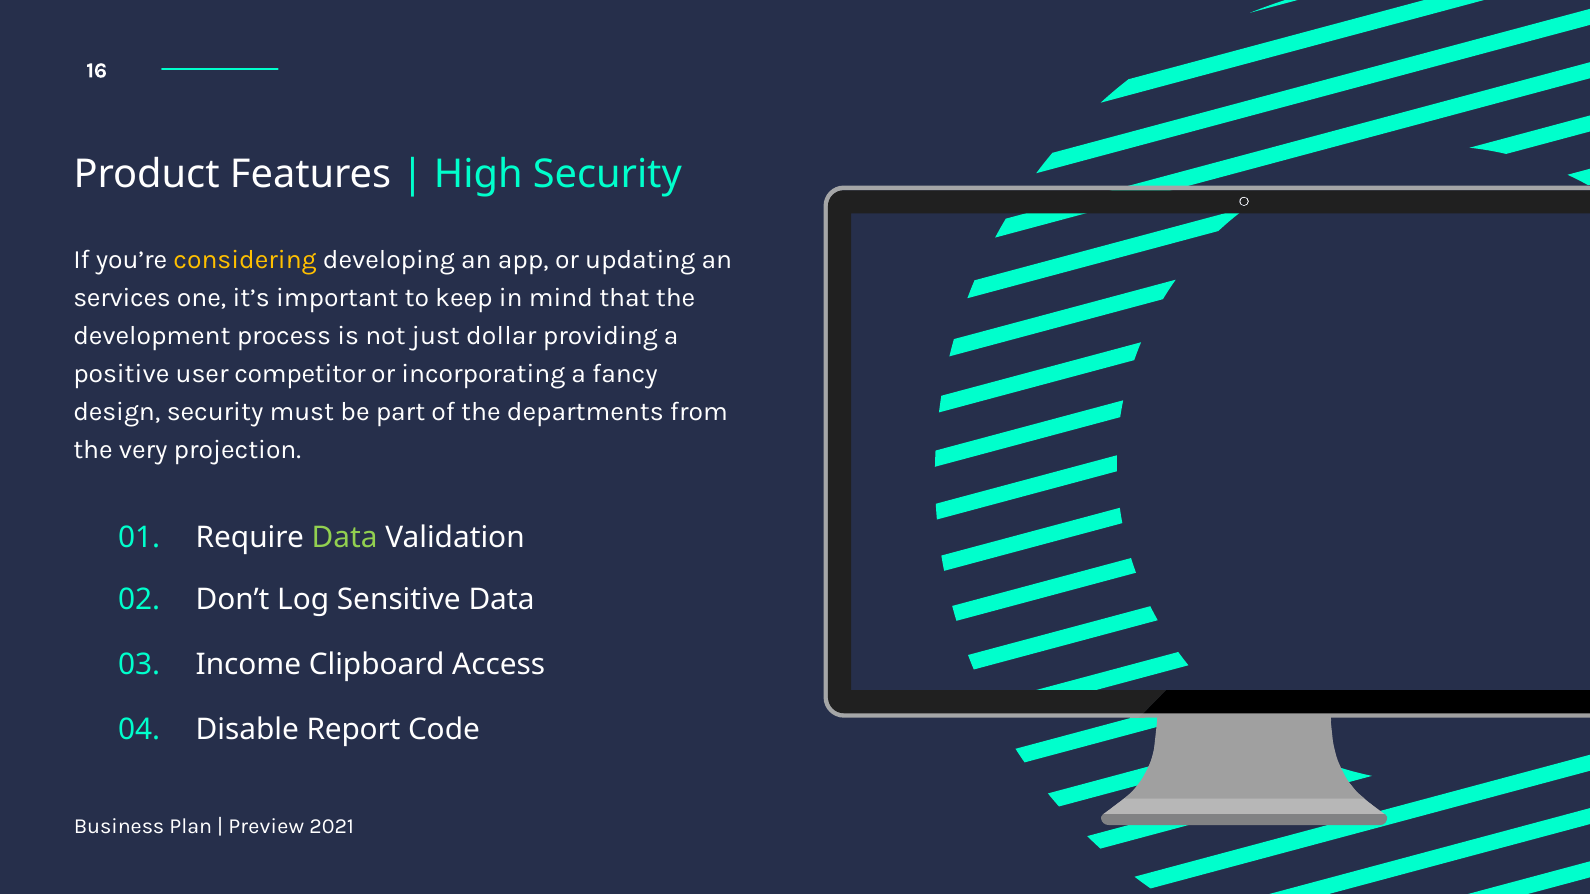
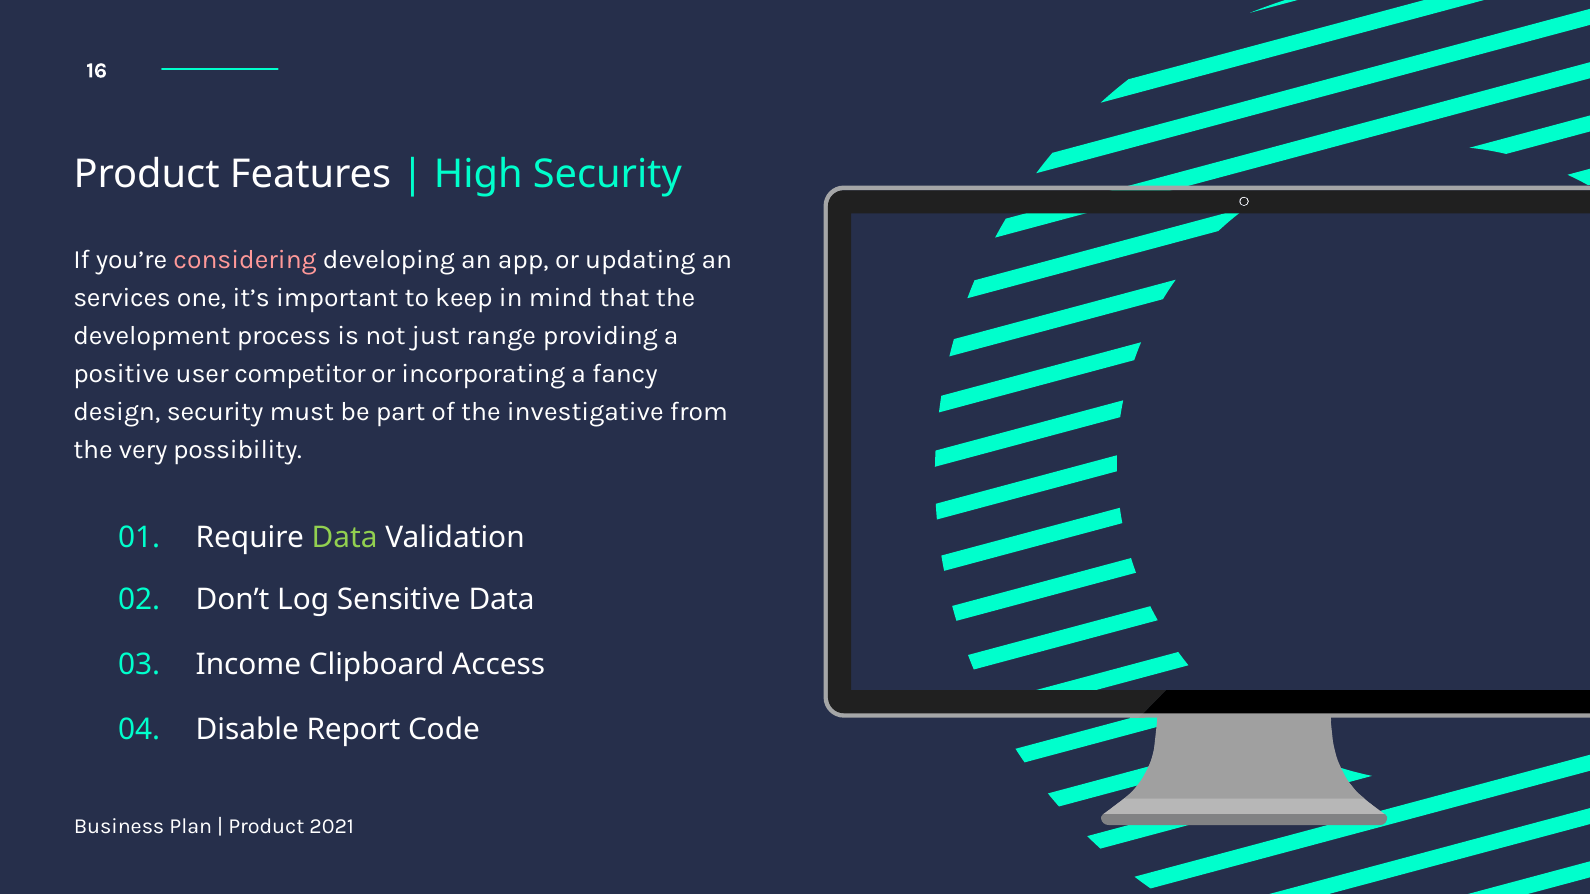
considering colour: yellow -> pink (245, 259)
dollar: dollar -> range (501, 336)
departments: departments -> investigative (585, 412)
projection: projection -> possibility (237, 450)
Preview: Preview -> Product (266, 827)
